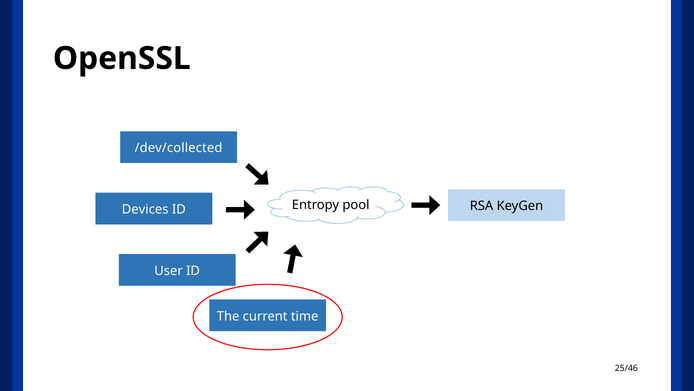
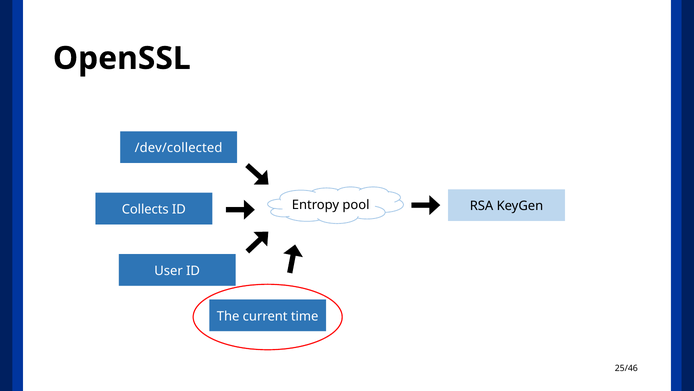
Devices: Devices -> Collects (145, 209)
